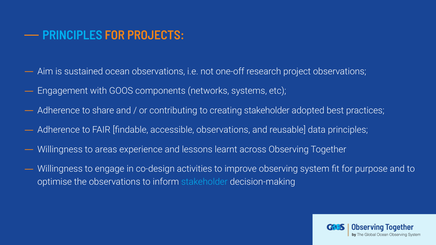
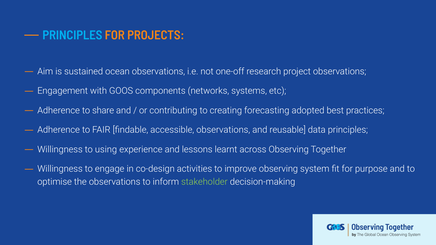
creating stakeholder: stakeholder -> forecasting (267, 110)
areas: areas -> using (106, 149)
stakeholder colour: light blue -> light green (204, 182)
